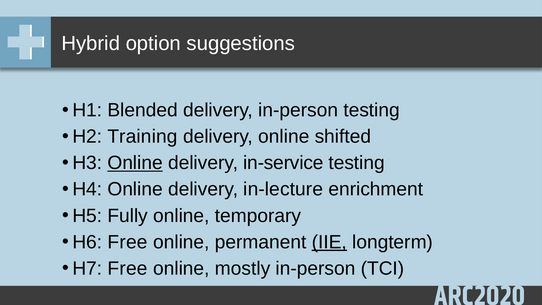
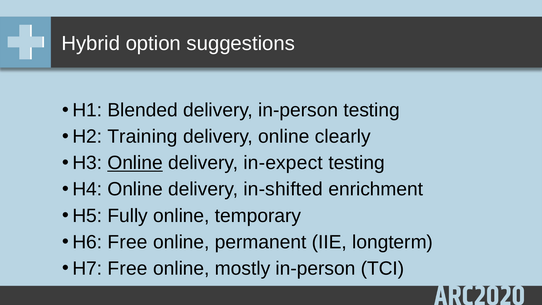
shifted: shifted -> clearly (343, 136)
in-service: in-service -> in-expect (283, 163)
in-lecture: in-lecture -> in-shifted (283, 189)
IIE underline: present -> none (329, 242)
